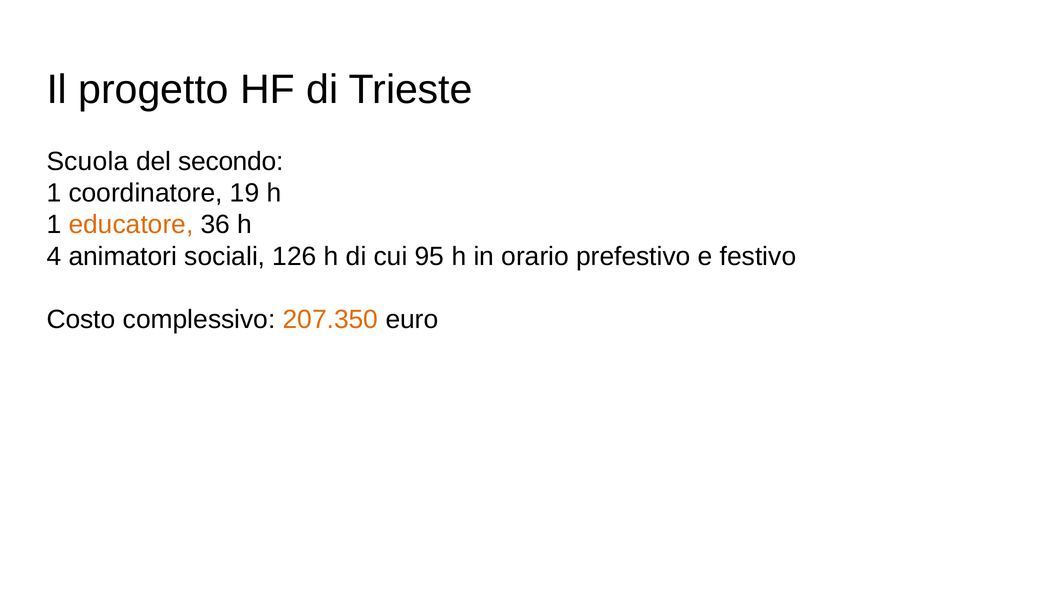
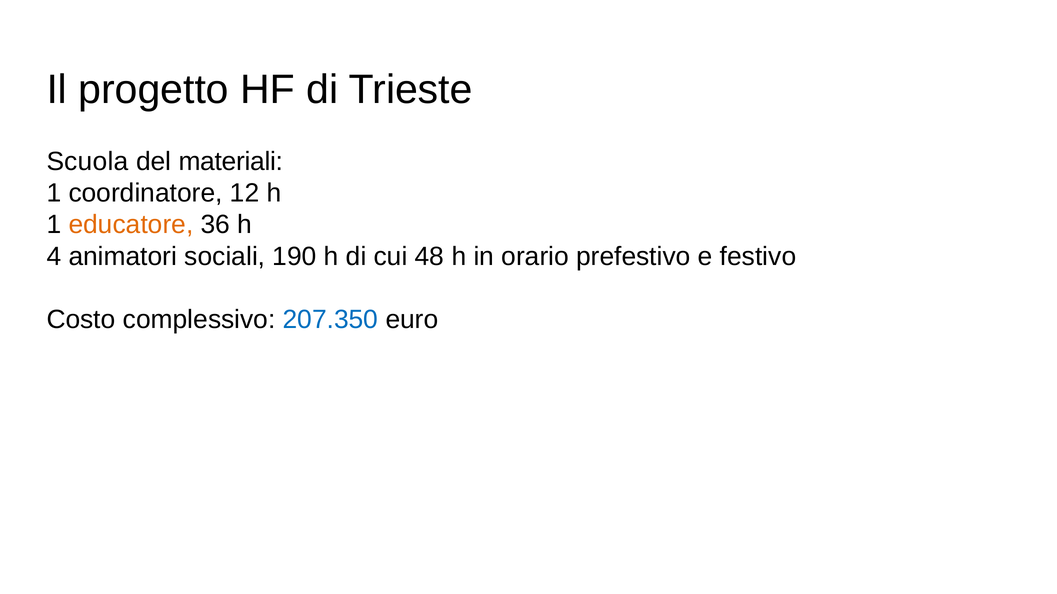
secondo: secondo -> materiali (231, 161)
19: 19 -> 12 (245, 193)
126: 126 -> 190 (294, 257)
95: 95 -> 48 (429, 257)
207.350 colour: orange -> blue (330, 320)
